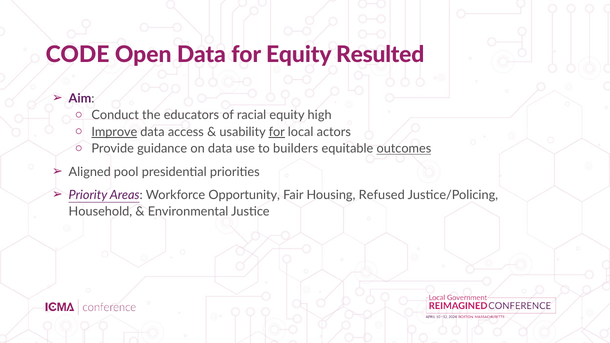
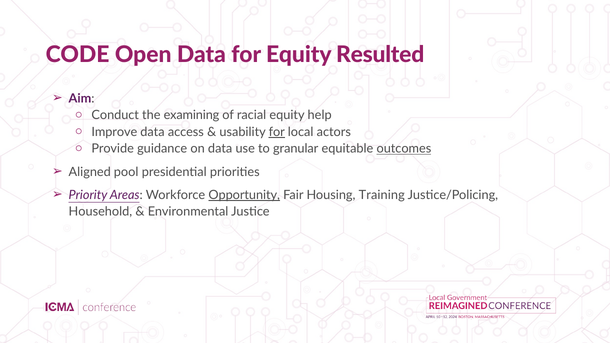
educators: educators -> examining (191, 115)
high: high -> help (320, 115)
Improve underline: present -> none (114, 132)
builders: builders -> granular (296, 149)
Opportunity underline: none -> present (244, 195)
Refused: Refused -> Training (382, 195)
